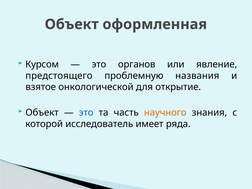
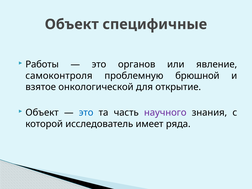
оформленная: оформленная -> специфичные (155, 24)
Курсом: Курсом -> Работы (42, 64)
предстоящего: предстоящего -> самоконтроля (59, 76)
названия: названия -> брюшной (197, 76)
научного colour: orange -> purple (165, 113)
